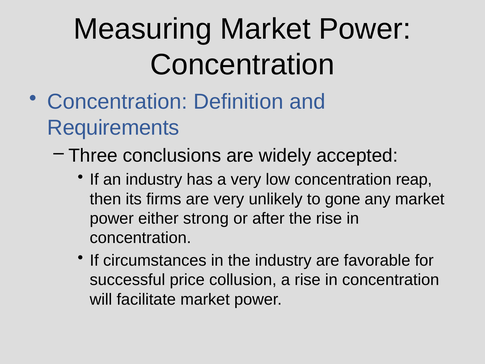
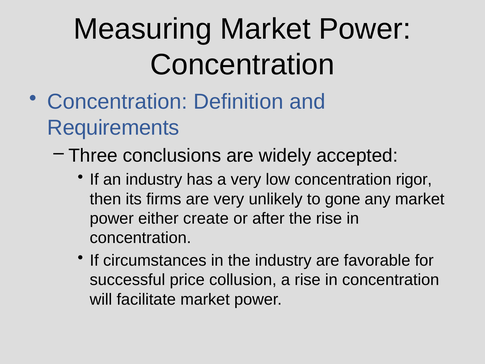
reap: reap -> rigor (414, 180)
strong: strong -> create (206, 218)
